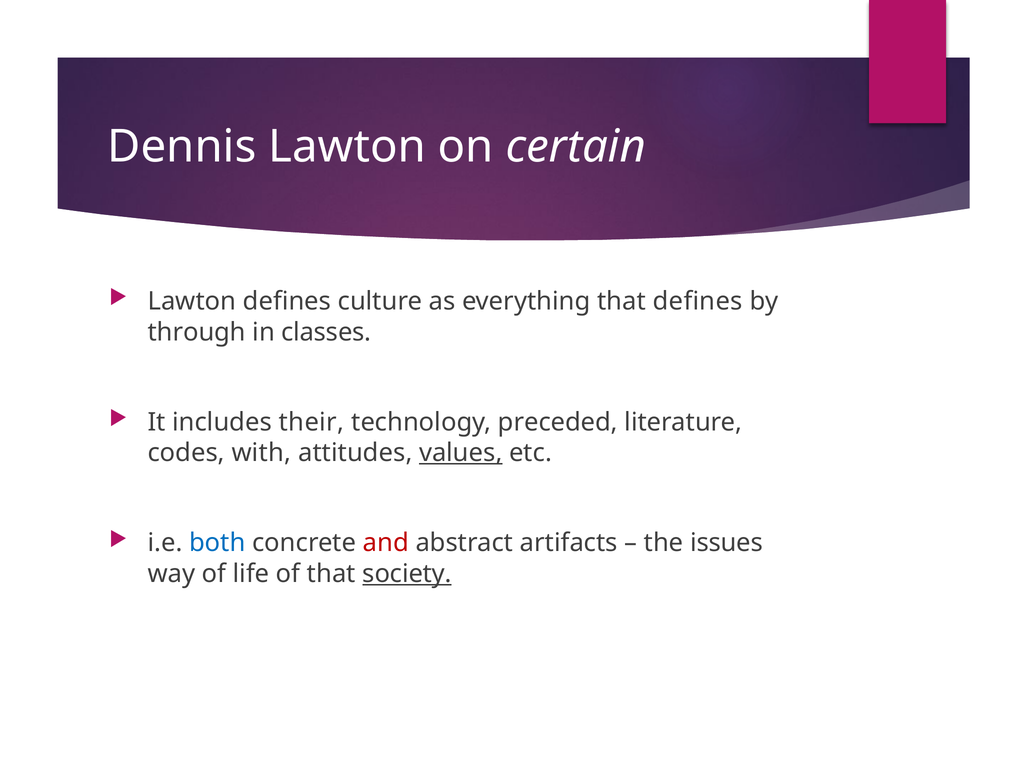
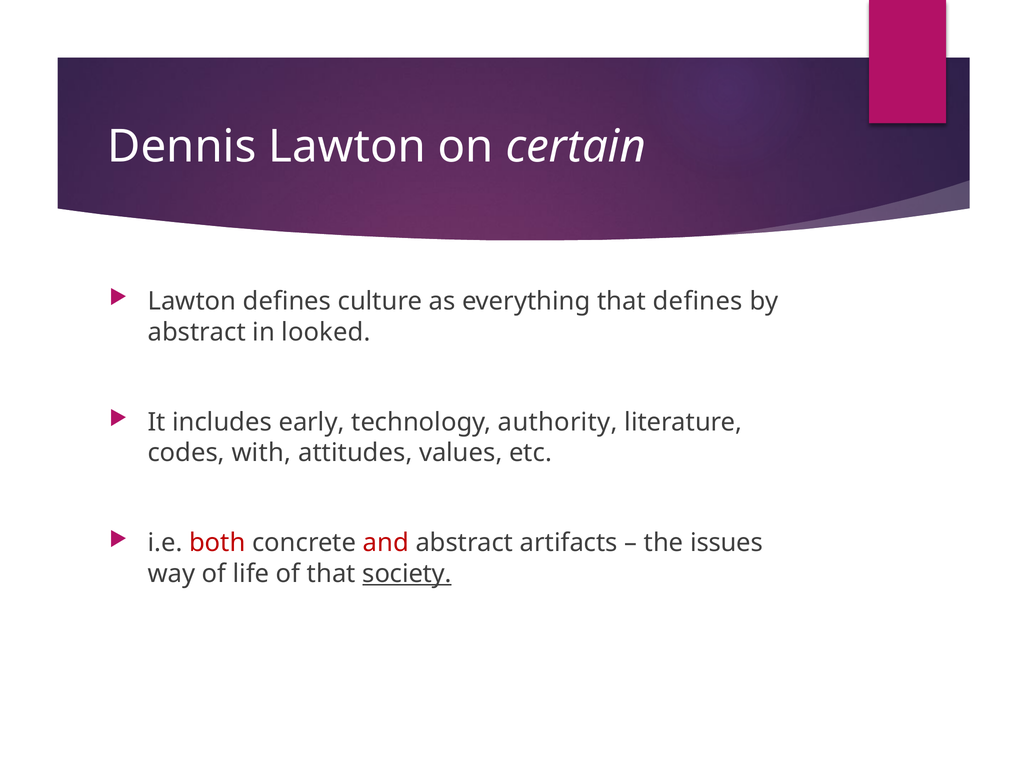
through: through -> abstract (197, 332)
classes: classes -> looked (326, 332)
their: their -> early (312, 422)
preceded: preceded -> authority (558, 422)
values underline: present -> none (461, 453)
both colour: blue -> red (217, 543)
